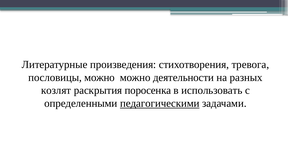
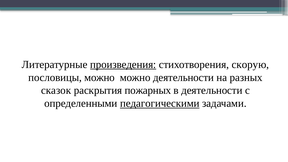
произведения underline: none -> present (123, 65)
тревога: тревога -> скорую (250, 65)
козлят: козлят -> сказок (56, 90)
поросенка: поросенка -> пожарных (148, 90)
в использовать: использовать -> деятельности (212, 90)
